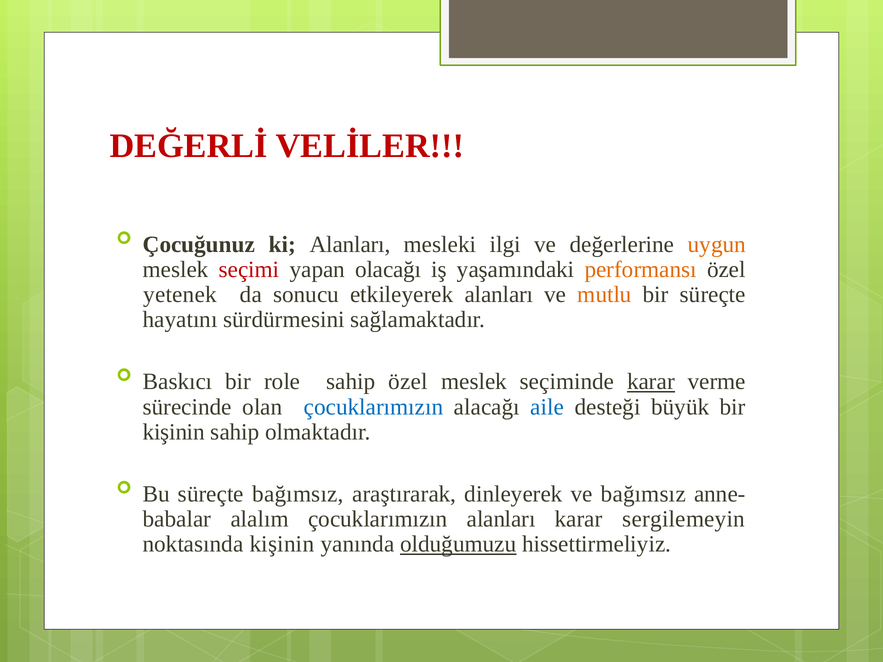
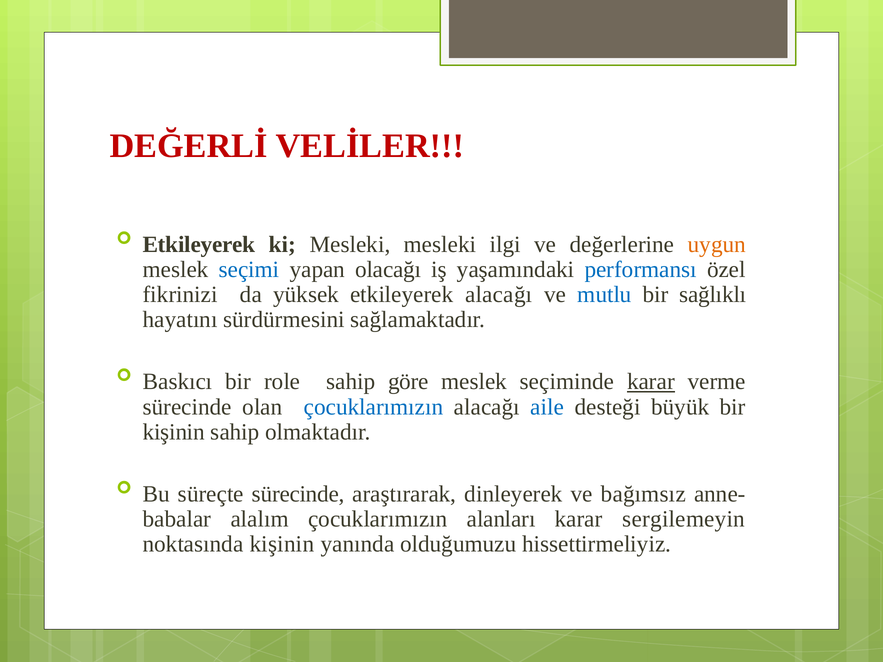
Çocuğunuz: Çocuğunuz -> Etkileyerek (199, 244)
ki Alanları: Alanları -> Mesleki (350, 244)
seçimi colour: red -> blue (249, 270)
performansı colour: orange -> blue (641, 270)
yetenek: yetenek -> fikrinizi (180, 295)
sonucu: sonucu -> yüksek (306, 295)
etkileyerek alanları: alanları -> alacağı (499, 295)
mutlu colour: orange -> blue (605, 295)
bir süreçte: süreçte -> sağlıklı (713, 295)
sahip özel: özel -> göre (408, 382)
süreçte bağımsız: bağımsız -> sürecinde (298, 494)
olduğumuzu underline: present -> none (458, 544)
